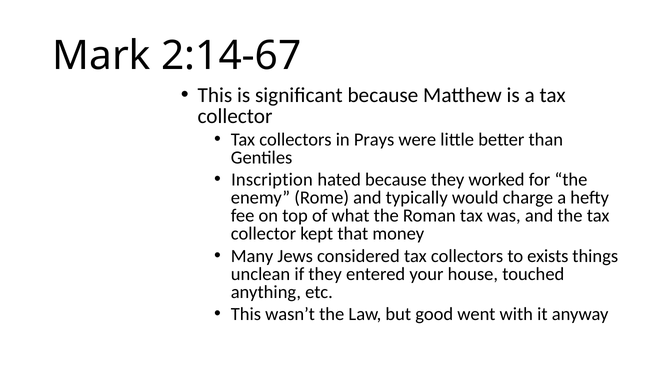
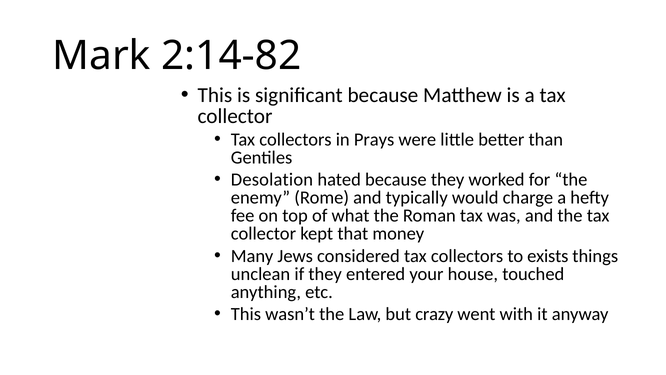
2:14-67: 2:14-67 -> 2:14-82 (231, 56)
Inscription: Inscription -> Desolation (272, 180)
good: good -> crazy (434, 314)
